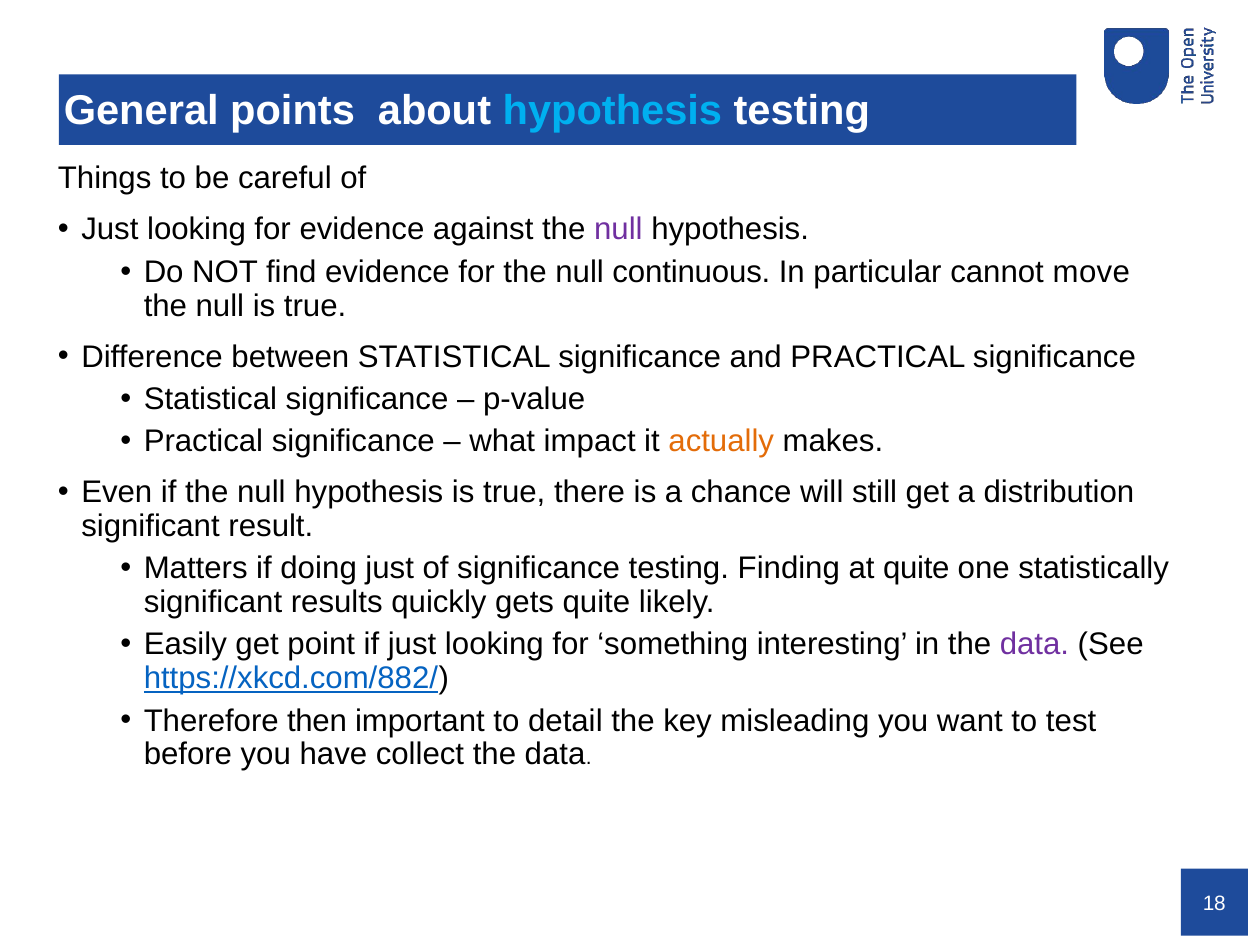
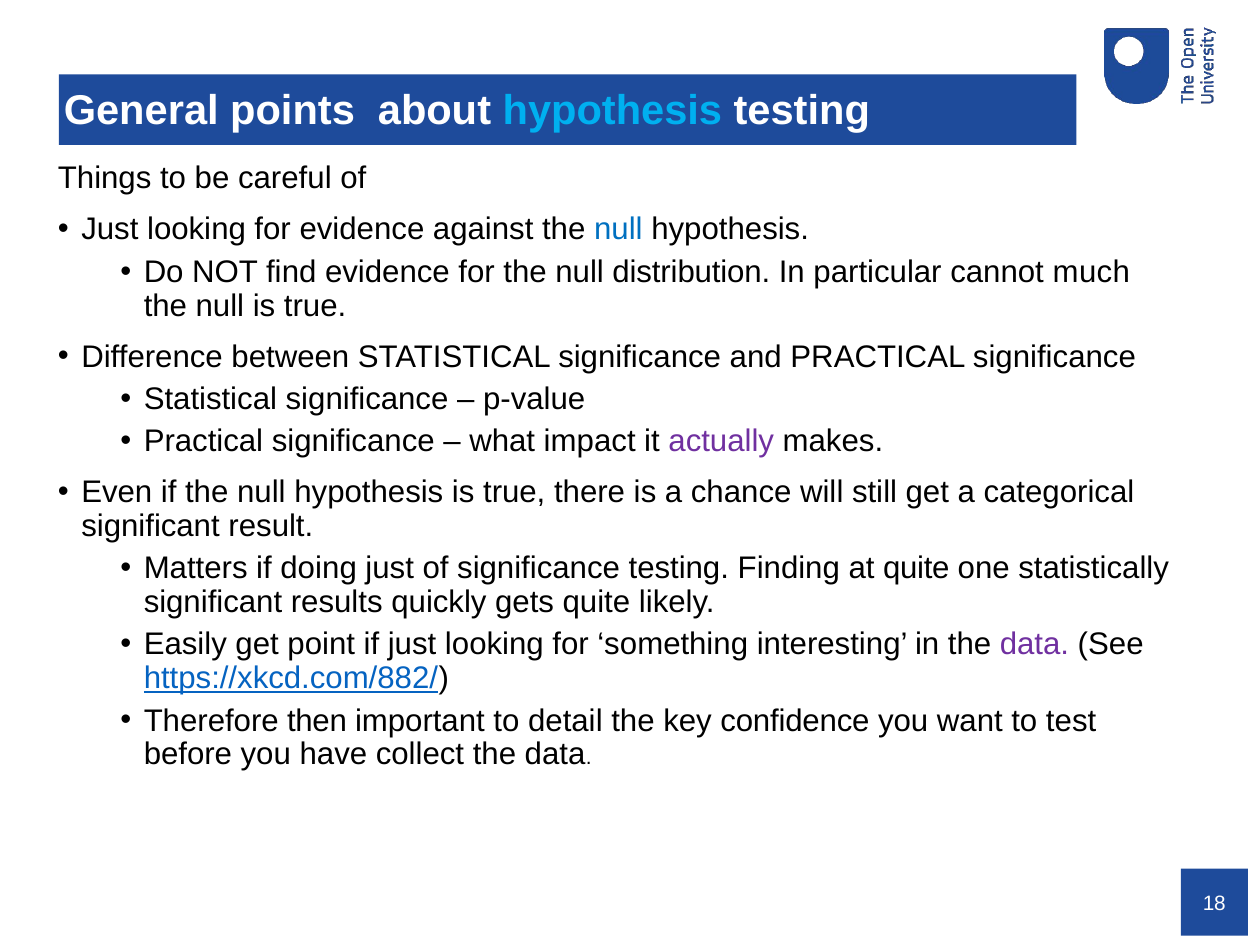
null colour: purple -> blue (618, 230)
continuous: continuous -> distribution (691, 272)
move: move -> much (1091, 272)
actually colour: orange -> purple (721, 441)
distribution: distribution -> categorical (1059, 493)
misleading: misleading -> confidence (795, 721)
